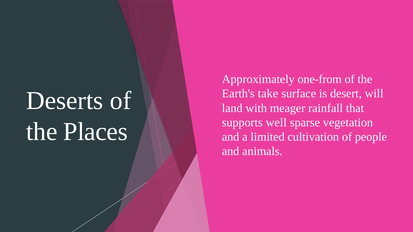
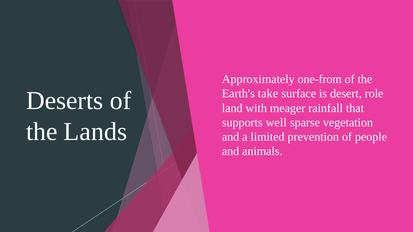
will: will -> role (374, 94)
Places: Places -> Lands (95, 132)
cultivation: cultivation -> prevention (313, 137)
